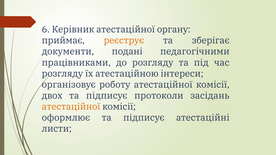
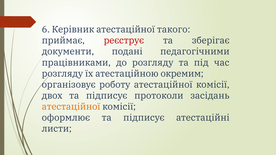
органу: органу -> такого (174, 30)
реєструє colour: orange -> red (124, 41)
інтереси: інтереси -> окремим (182, 74)
